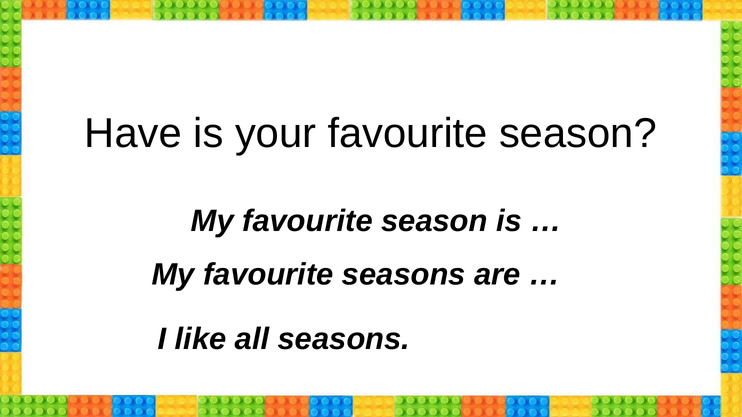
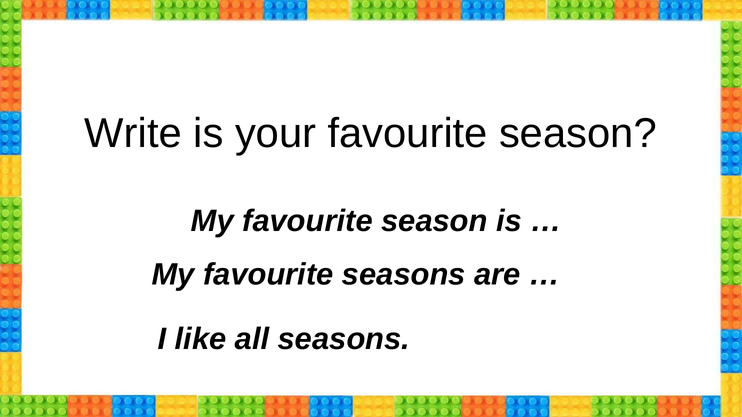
Have: Have -> Write (133, 133)
